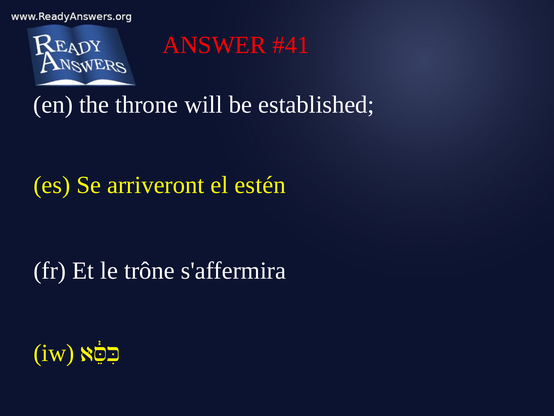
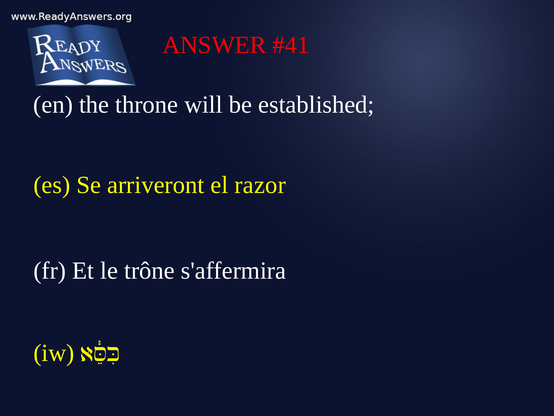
estén: estén -> razor (260, 185)
